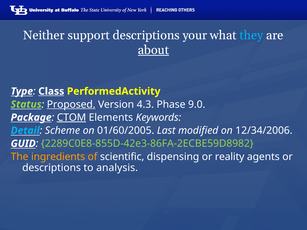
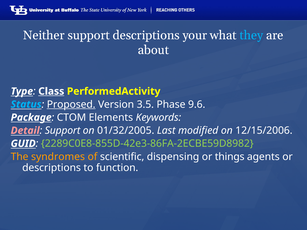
about underline: present -> none (153, 50)
Status colour: light green -> light blue (26, 104)
4.3: 4.3 -> 3.5 (145, 104)
9.0: 9.0 -> 9.6 (197, 104)
CTOM underline: present -> none (71, 118)
Detail colour: light blue -> pink (25, 131)
Scheme: Scheme -> Support (63, 131)
01/60/2005: 01/60/2005 -> 01/32/2005 (126, 131)
12/34/2006: 12/34/2006 -> 12/15/2006 (264, 131)
ingredients: ingredients -> syndromes (58, 157)
reality: reality -> things (230, 157)
analysis: analysis -> function (117, 168)
